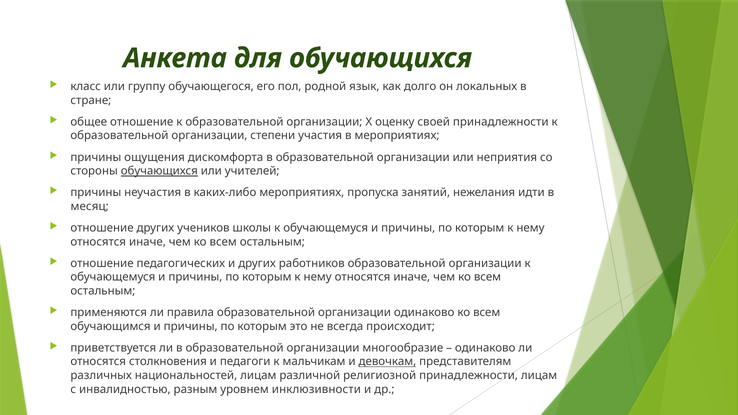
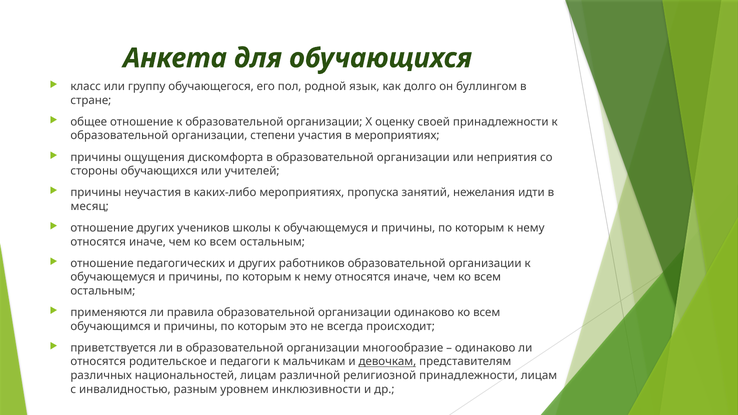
локальных: локальных -> буллингом (487, 87)
обучающихся underline: present -> none (159, 171)
столкновения: столкновения -> родительское (168, 362)
